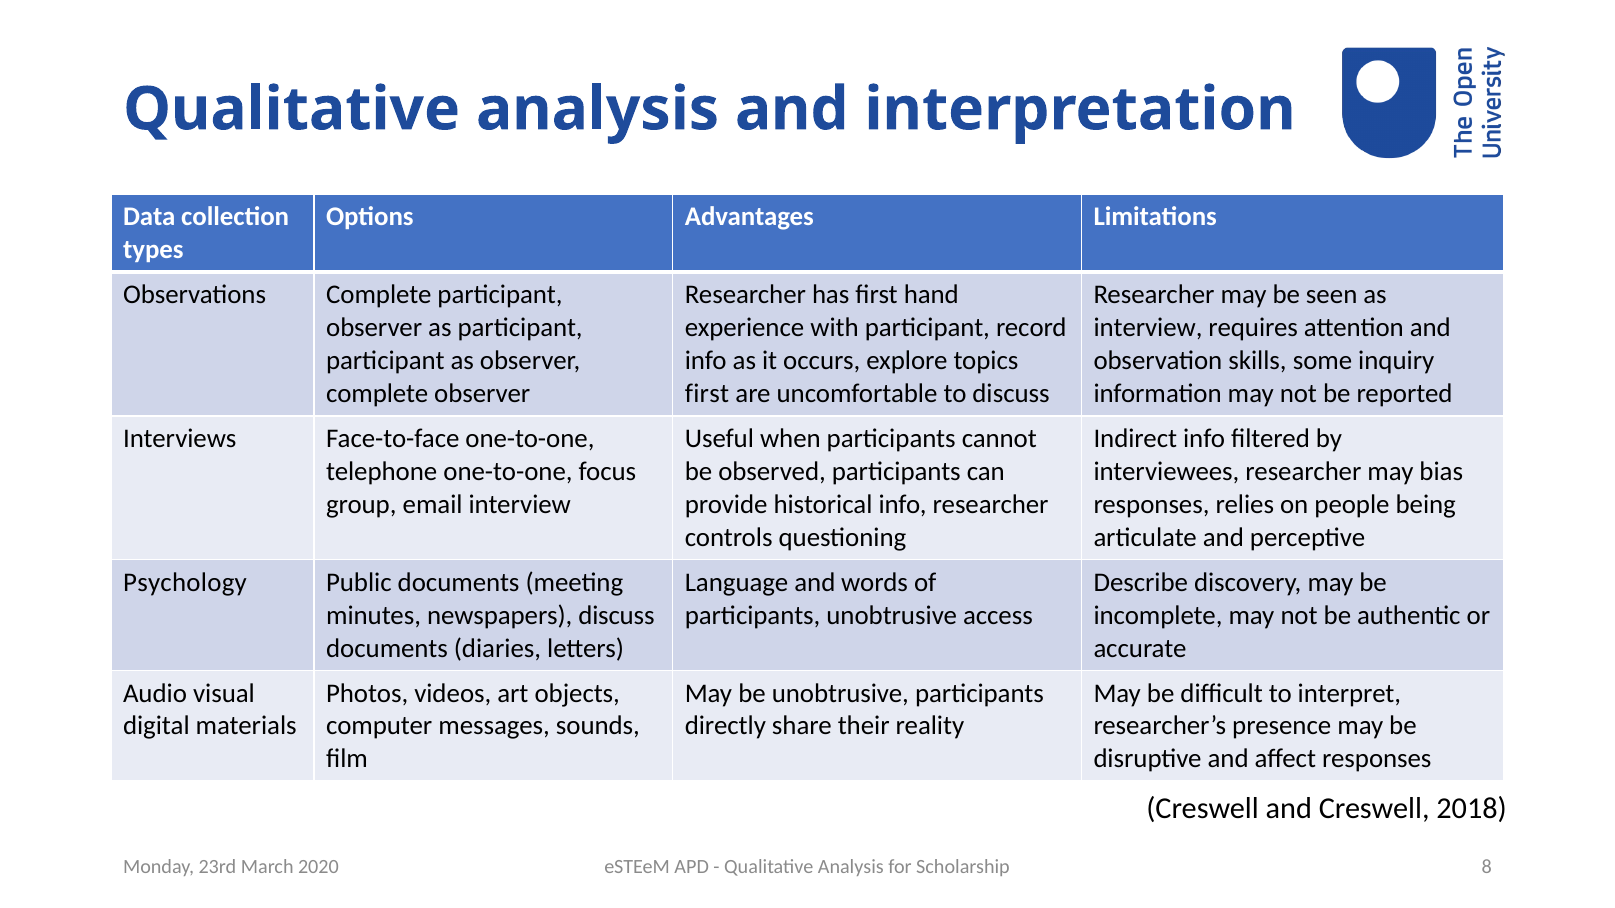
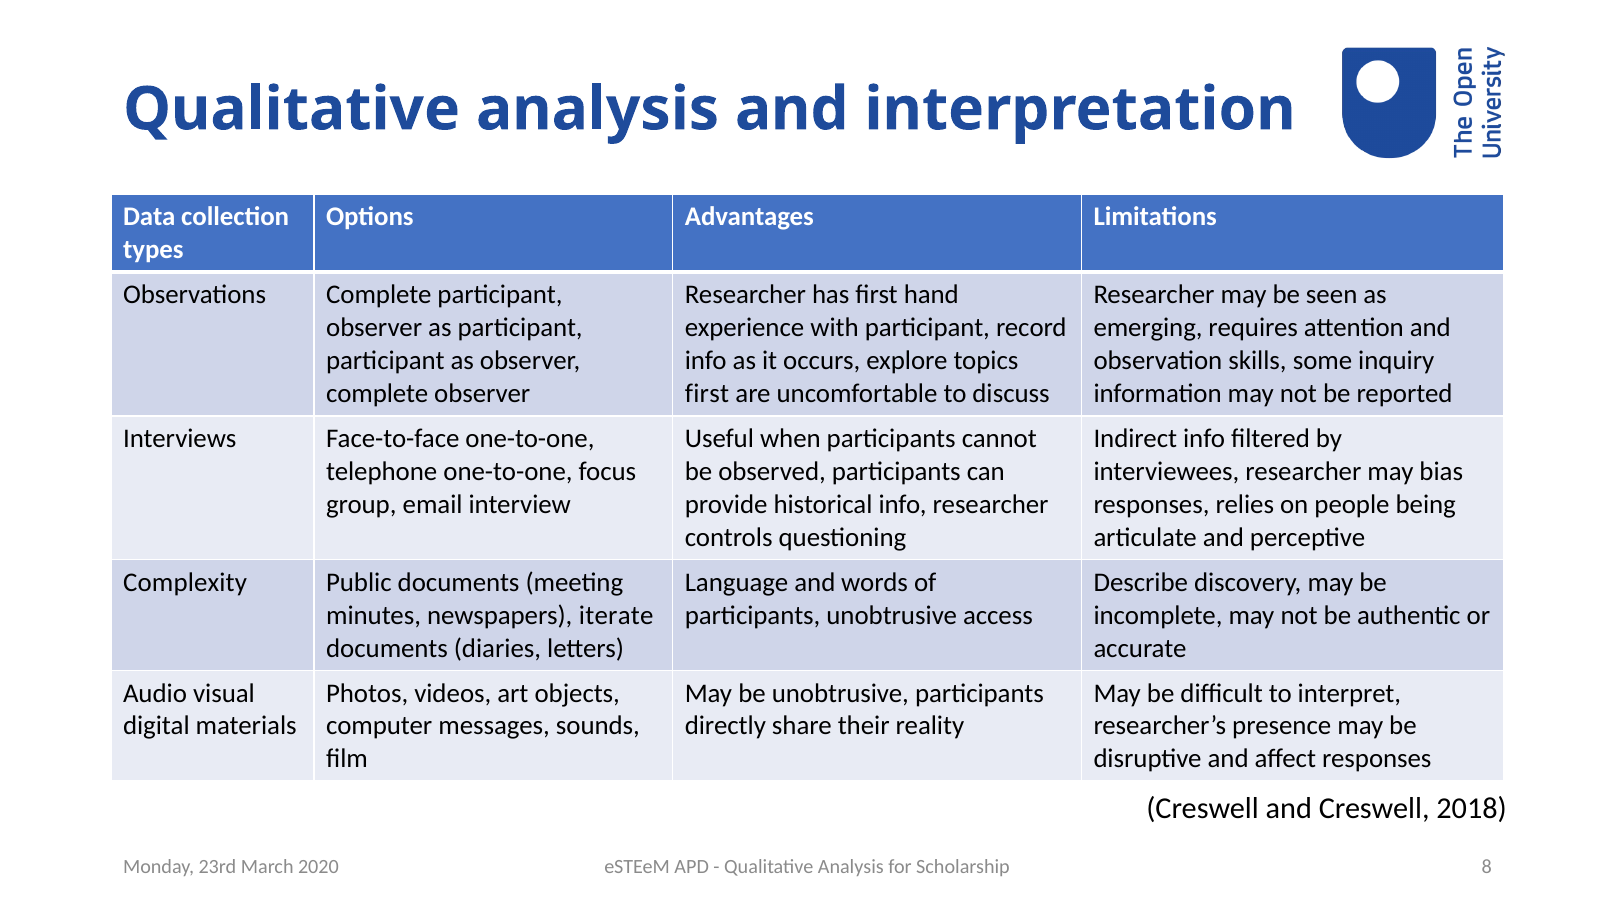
interview: interview -> emerging (1148, 328)
Psychology: Psychology -> Complexity (185, 583)
newspapers discuss: discuss -> iterate (616, 616)
